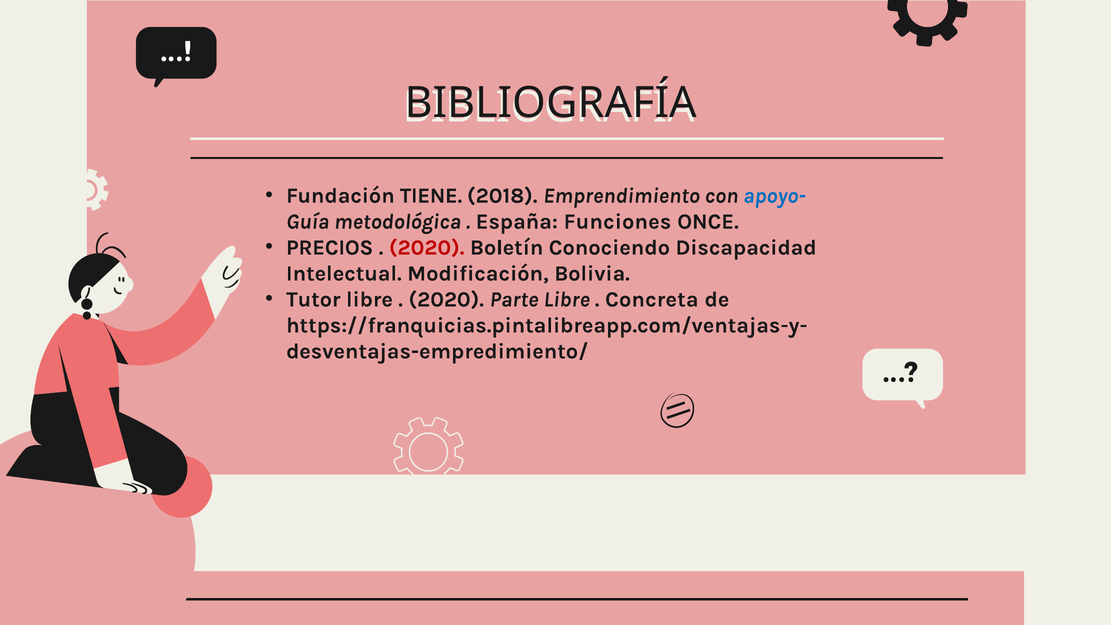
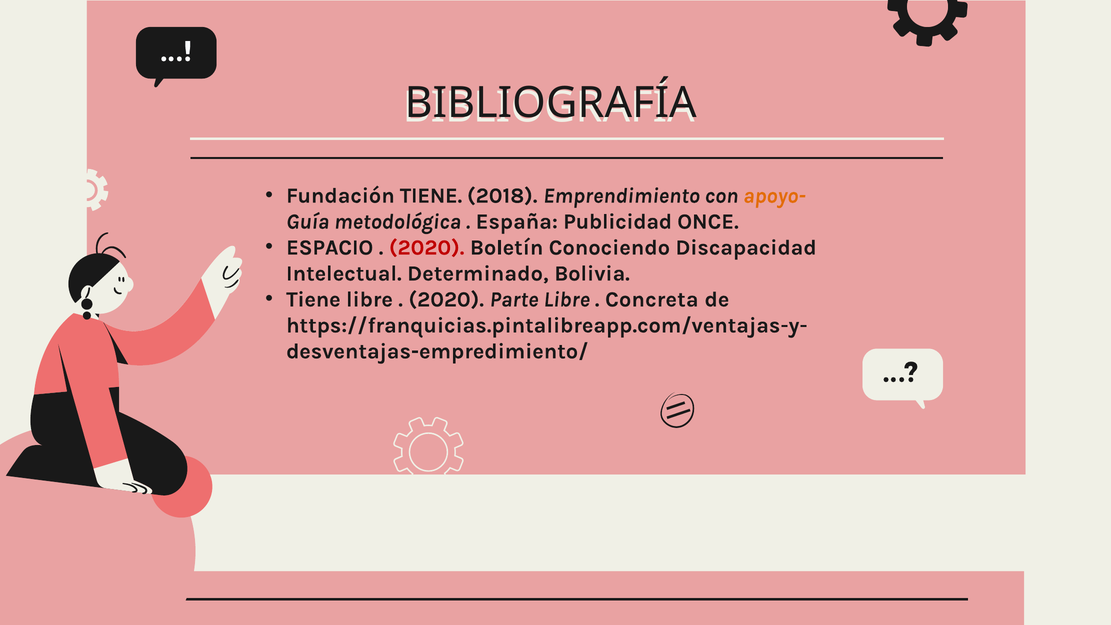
apoyo- colour: blue -> orange (774, 196)
Funciones: Funciones -> Publicidad (618, 221)
PRECIOS: PRECIOS -> ESPACIO (330, 247)
Modificación: Modificación -> Determinado (478, 273)
Tutor: Tutor -> Tiene (313, 299)
